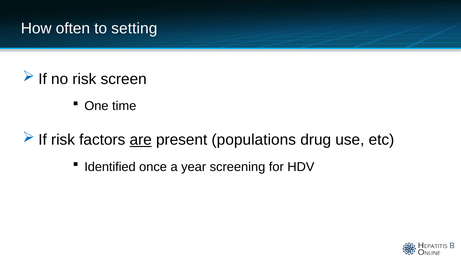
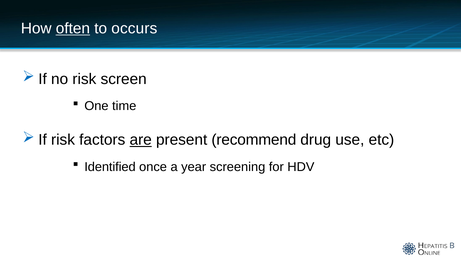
often underline: none -> present (73, 28)
setting: setting -> occurs (134, 28)
populations: populations -> recommend (254, 140)
